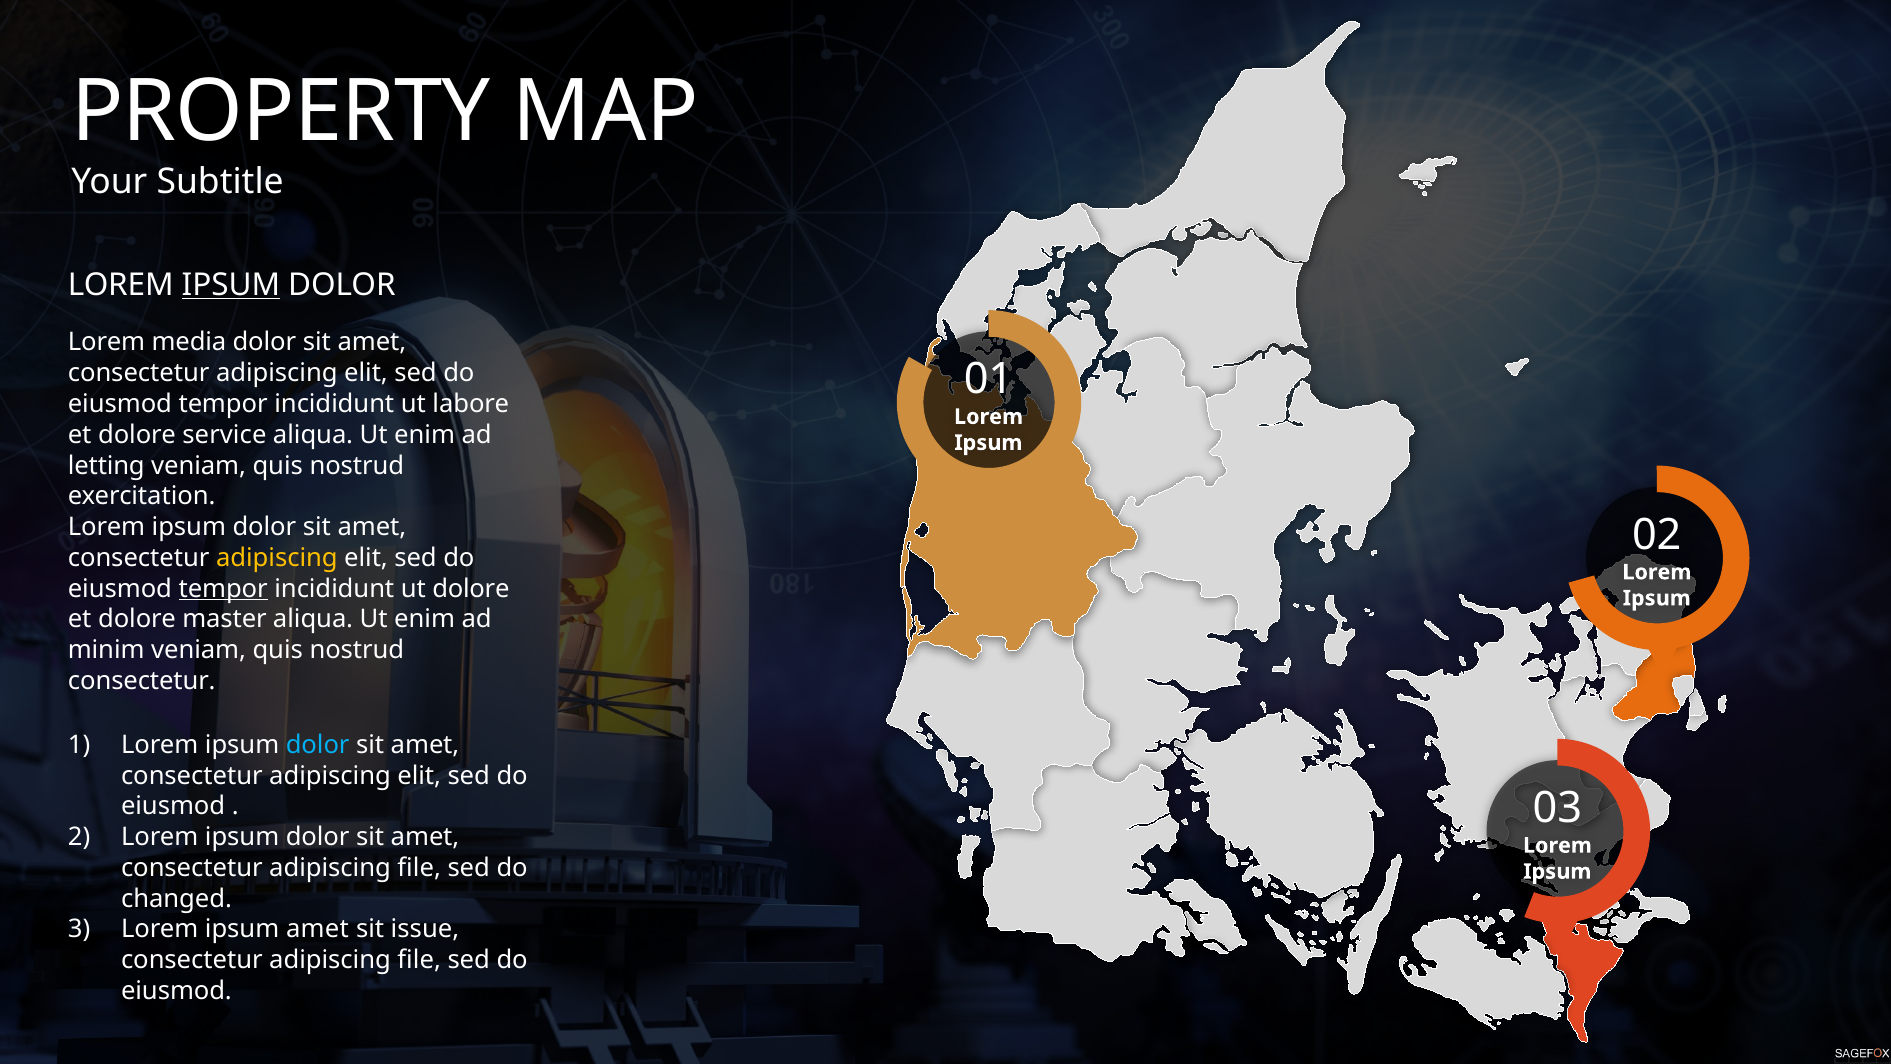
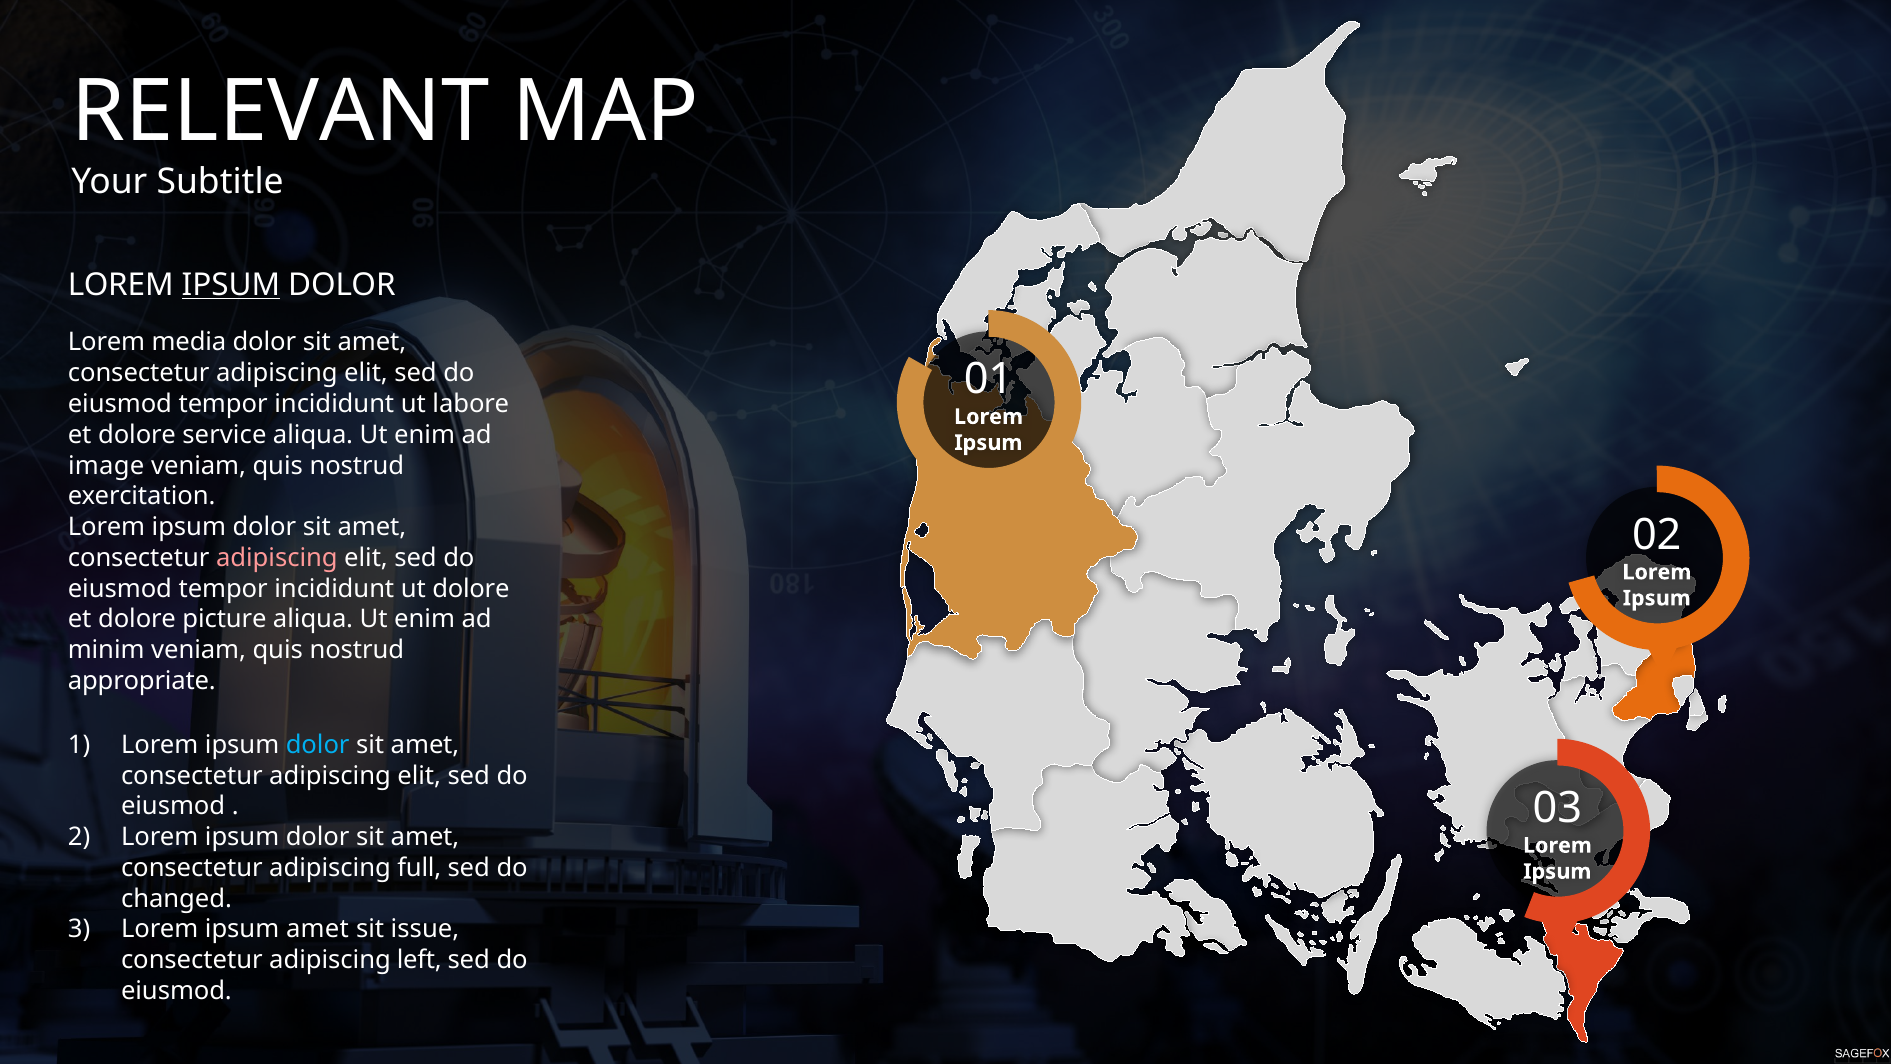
PROPERTY: PROPERTY -> RELEVANT (281, 112)
letting: letting -> image (106, 465)
adipiscing colour: yellow -> pink (277, 558)
tempor underline: present -> none (223, 588)
master: master -> picture (225, 619)
consectetur: consectetur -> appropriate (142, 681)
file: file -> full (419, 868)
file: file -> left (419, 960)
